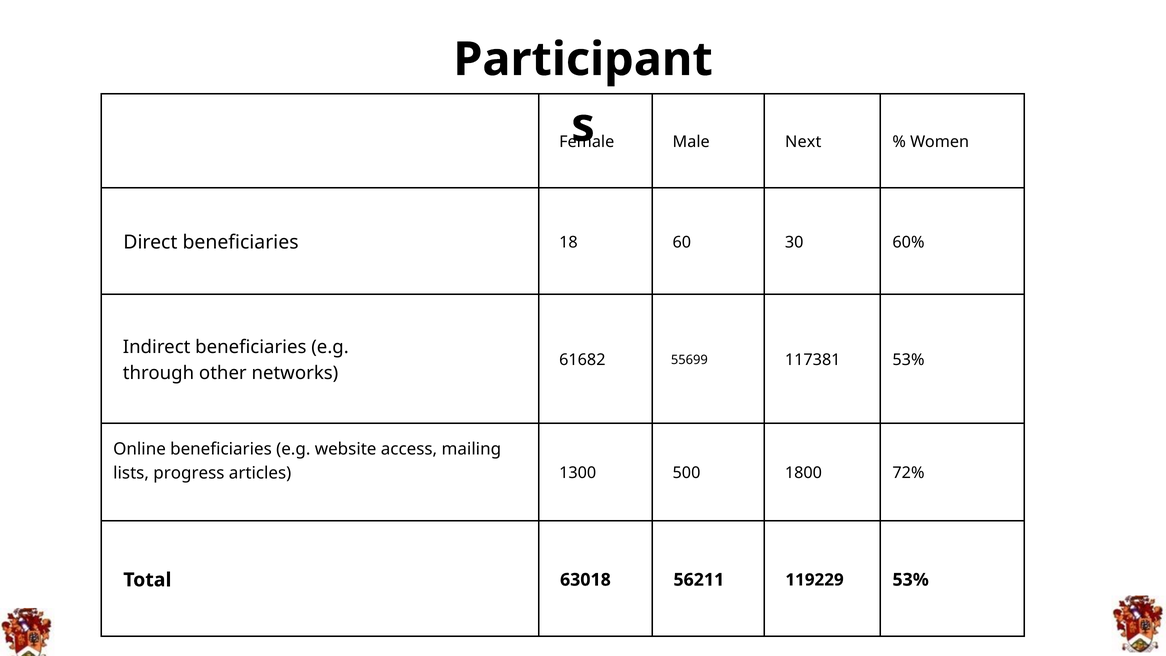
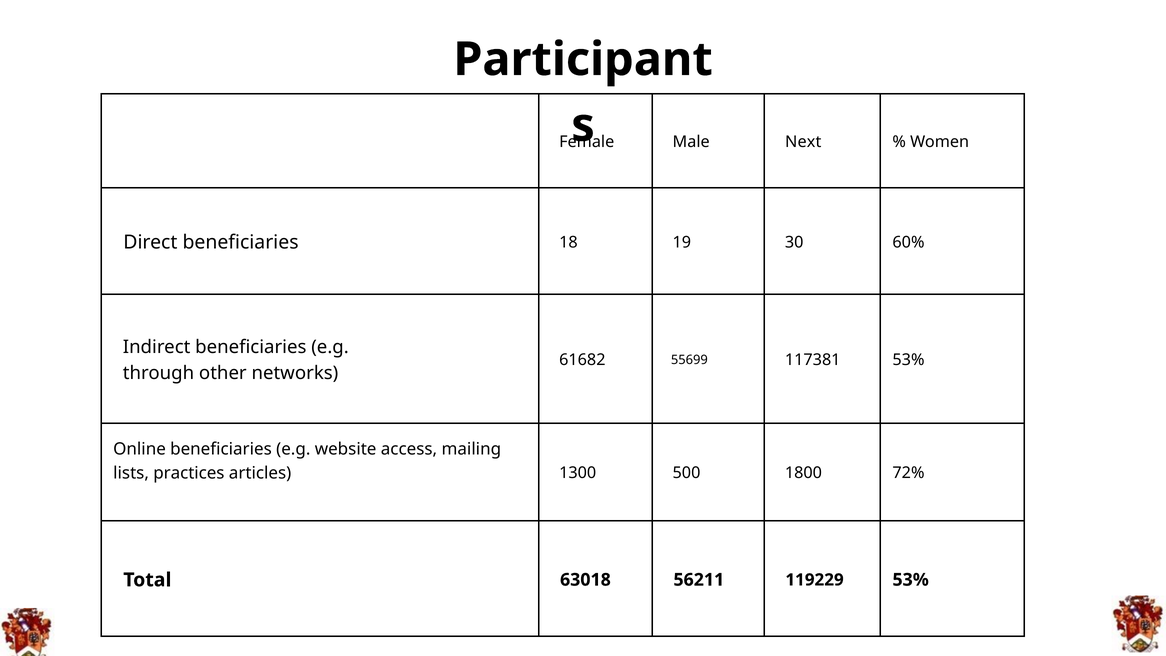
60: 60 -> 19 (682, 242)
progress: progress -> practices (189, 473)
